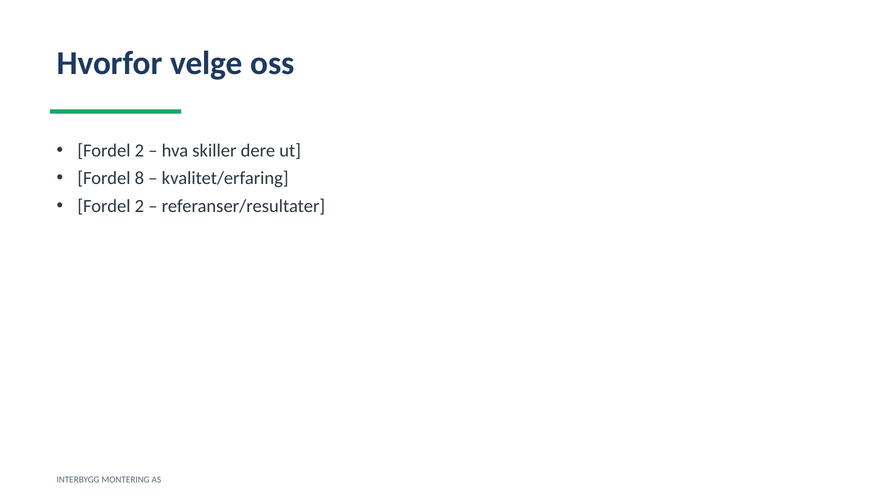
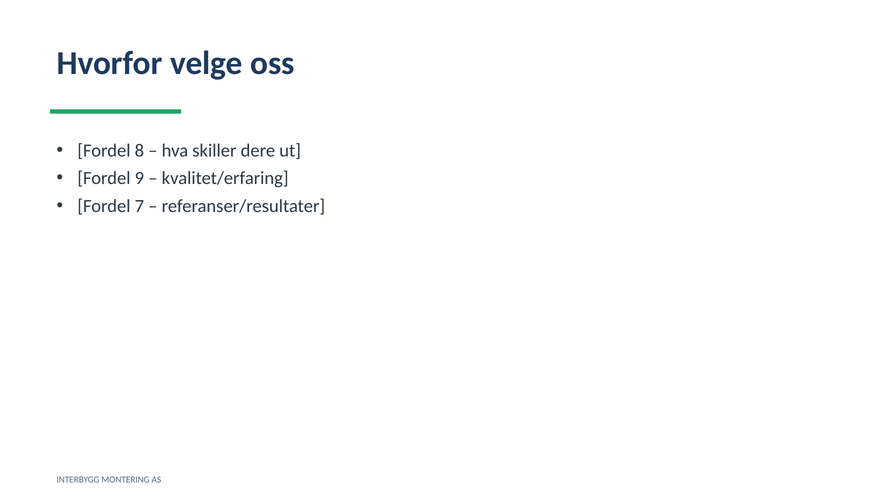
2: 2 -> 8 (139, 151)
8: 8 -> 9 (139, 178)
2: 2 -> 7 (139, 206)
